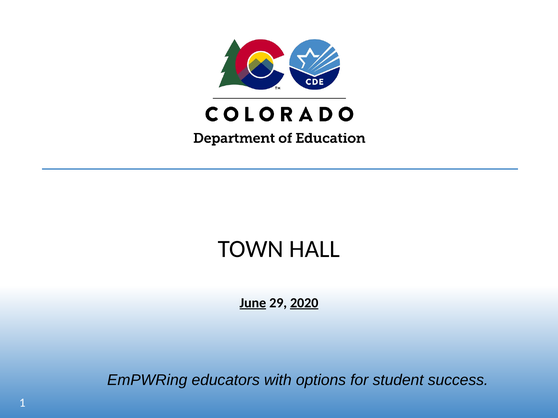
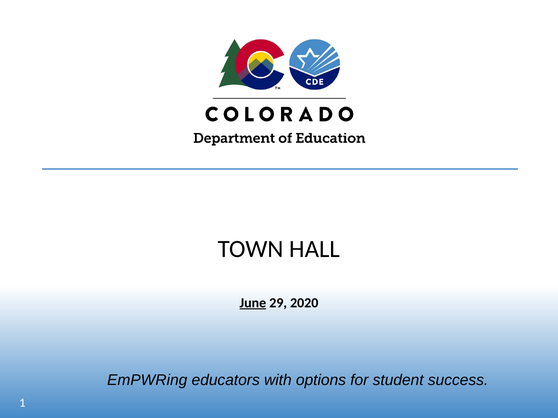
2020 underline: present -> none (304, 303)
